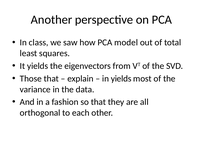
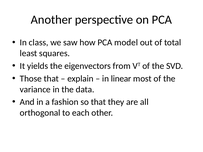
in yields: yields -> linear (121, 79)
